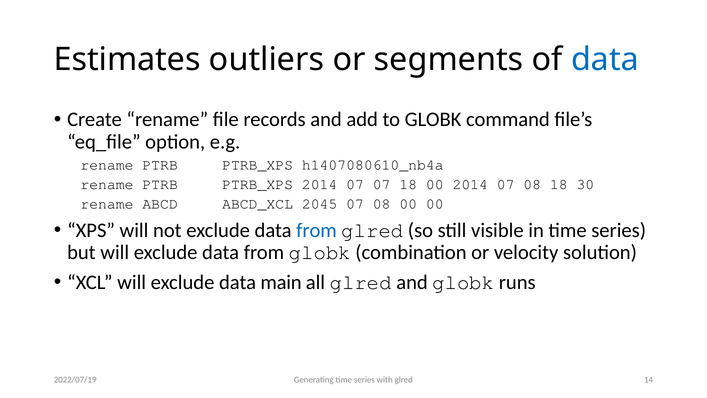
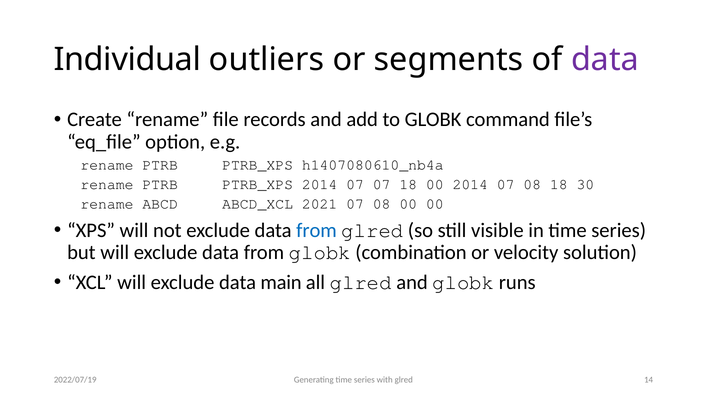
Estimates: Estimates -> Individual (127, 59)
data colour: blue -> purple (605, 59)
2045: 2045 -> 2021 (320, 204)
